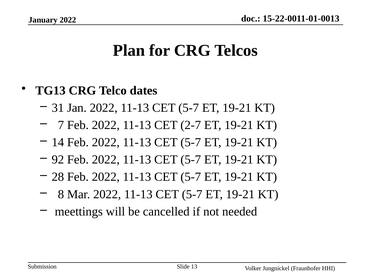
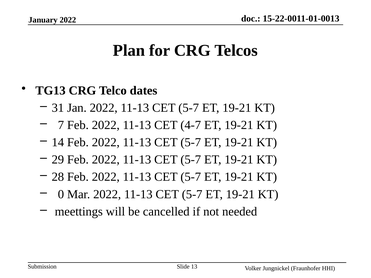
2-7: 2-7 -> 4-7 (191, 125)
92: 92 -> 29 (58, 160)
8: 8 -> 0 (61, 194)
